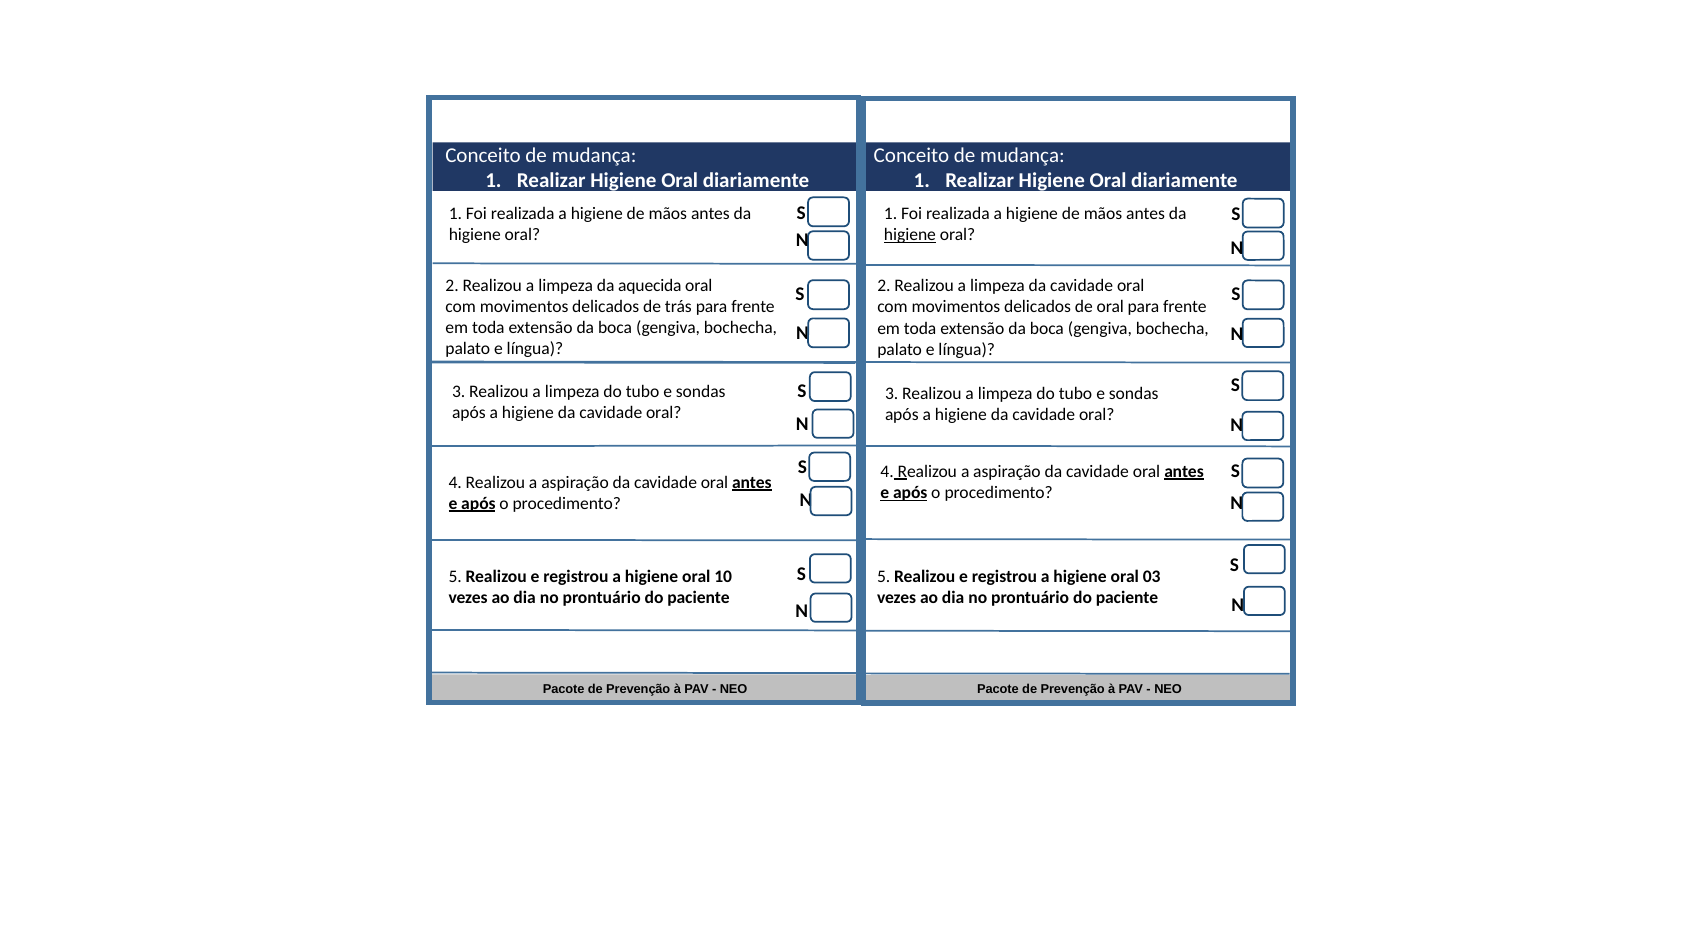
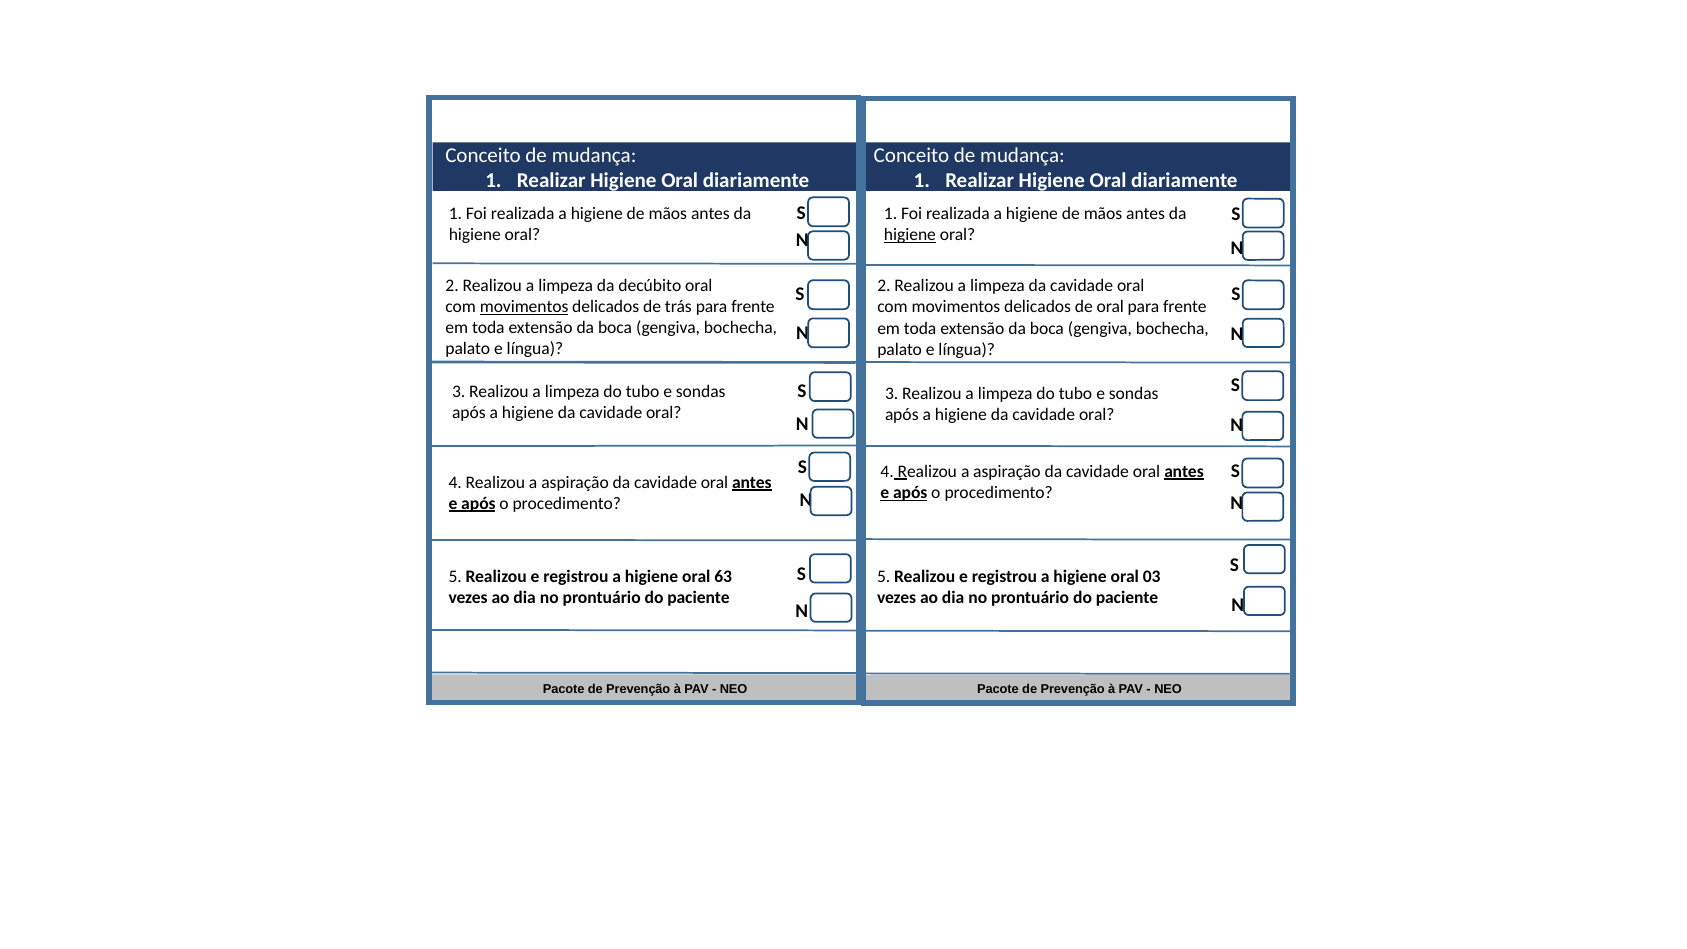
aquecida: aquecida -> decúbito (650, 285)
movimentos underline: none -> present (524, 306)
10: 10 -> 63 (723, 577)
